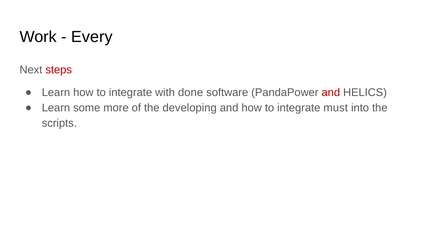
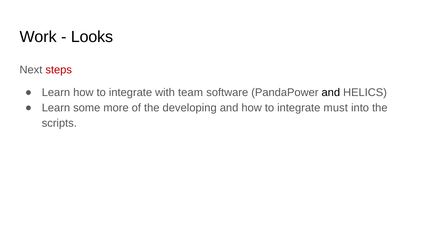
Every: Every -> Looks (92, 37)
done: done -> team (191, 93)
and colour: red -> black (331, 93)
